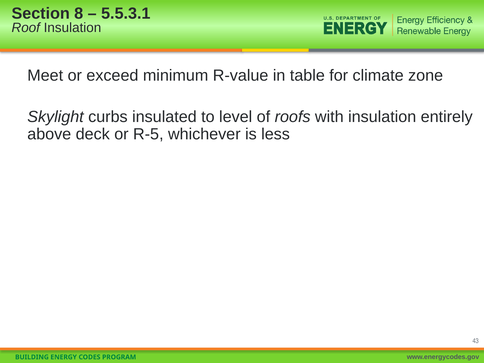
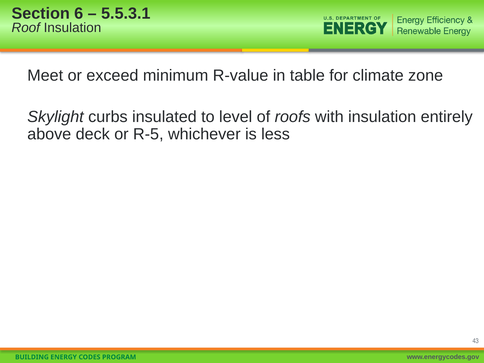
8: 8 -> 6 (79, 14)
